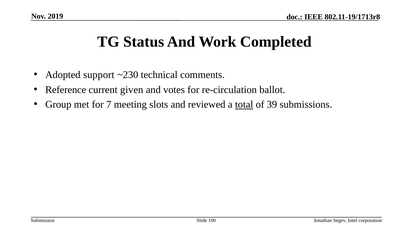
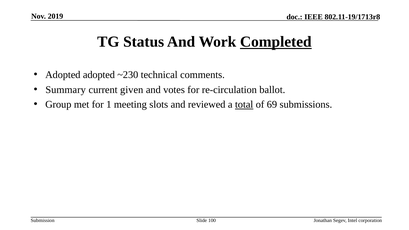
Completed underline: none -> present (276, 42)
Adopted support: support -> adopted (99, 75)
Reference: Reference -> Summary (66, 90)
7: 7 -> 1 (109, 105)
39: 39 -> 69 (272, 105)
